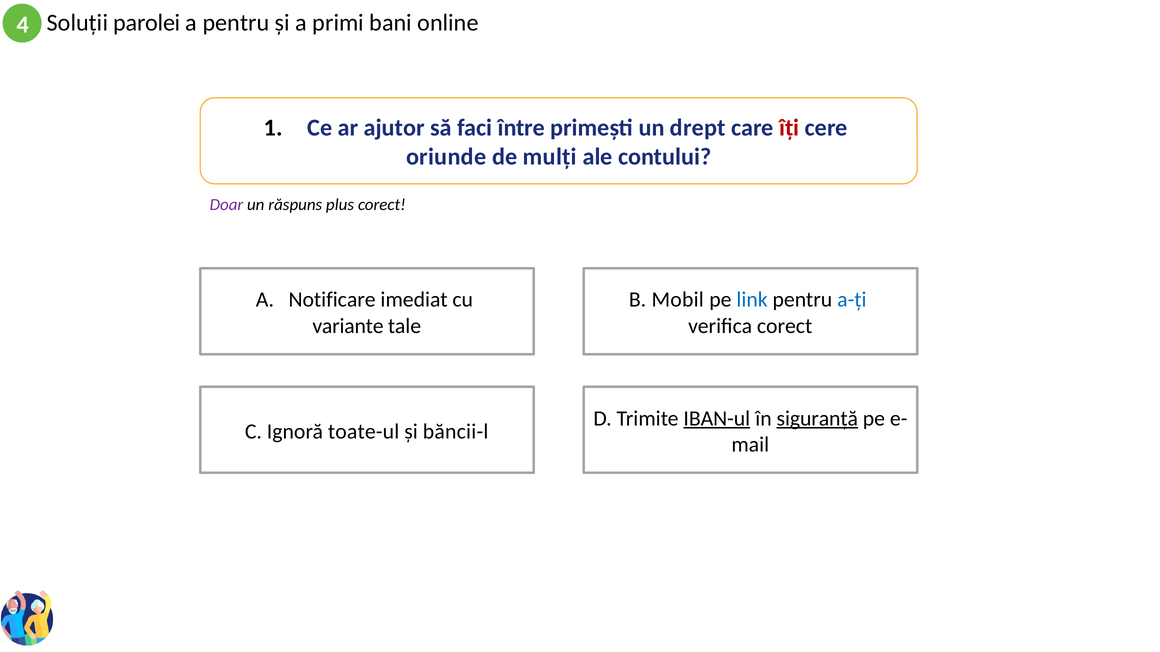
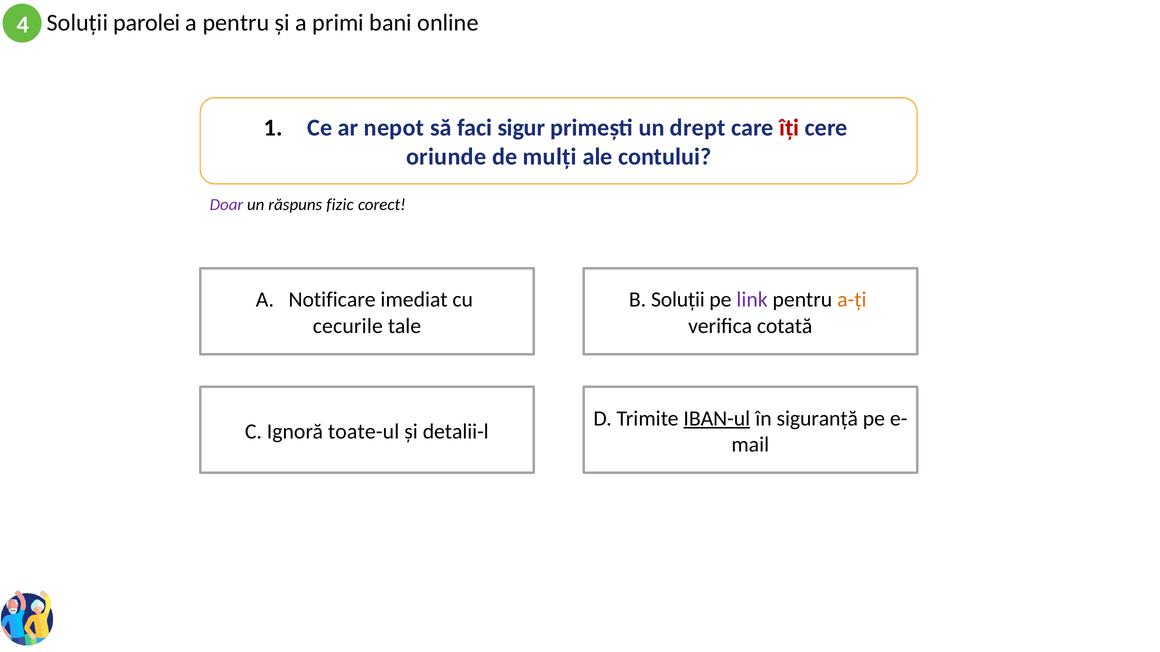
ajutor: ajutor -> nepot (394, 128)
între: între -> sigur (521, 128)
plus: plus -> fizic (340, 205)
B Mobil: Mobil -> Soluții (678, 300)
link colour: blue -> purple (752, 300)
a-ți colour: blue -> orange (852, 300)
variante: variante -> cecurile (348, 326)
verifica corect: corect -> cotată (785, 326)
siguranță underline: present -> none (817, 419)
băncii-l: băncii-l -> detalii-l (456, 432)
